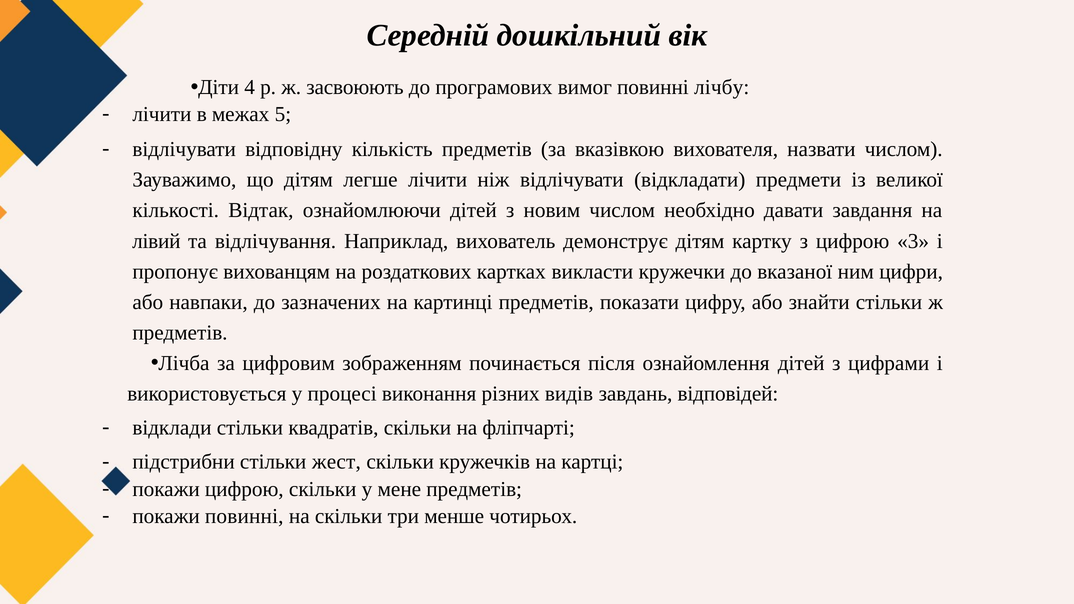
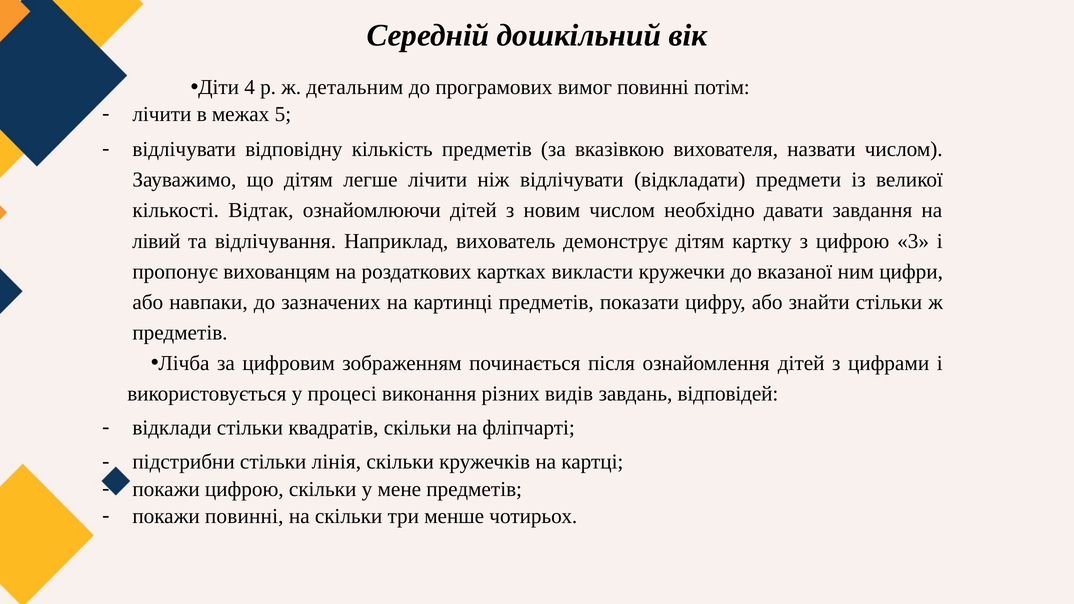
засвоюють: засвоюють -> детальним (355, 87)
лічбу: лічбу -> потім (722, 87)
жест: жест -> лінія (336, 462)
